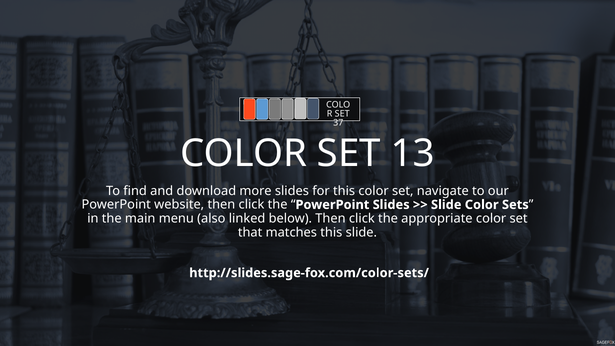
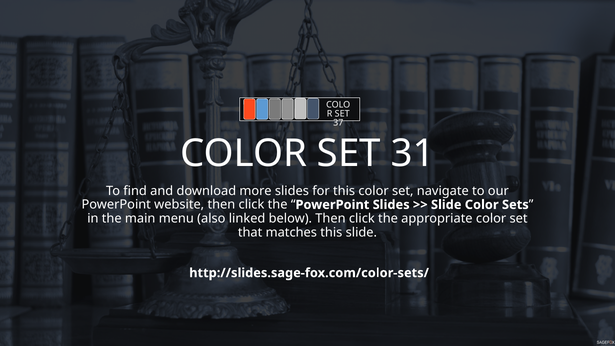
13: 13 -> 31 (413, 154)
